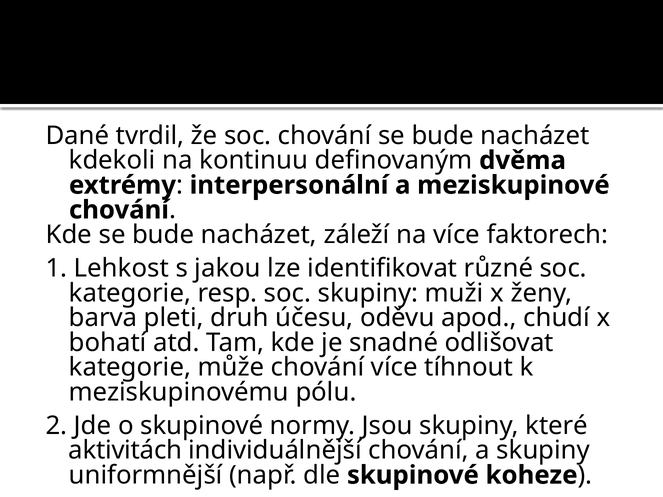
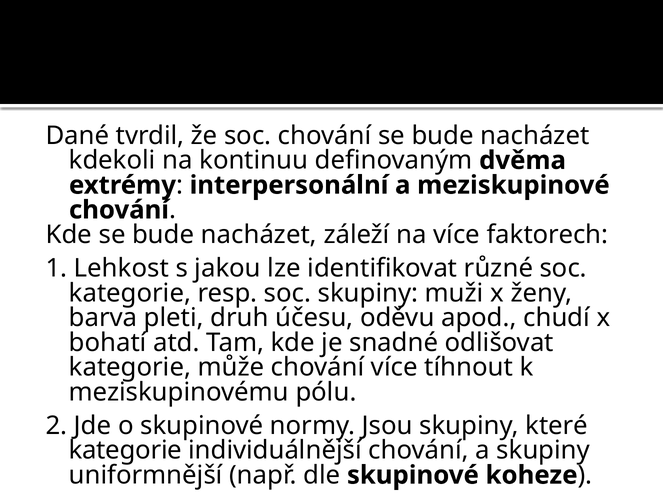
aktivitách: aktivitách -> kategorie (125, 451)
